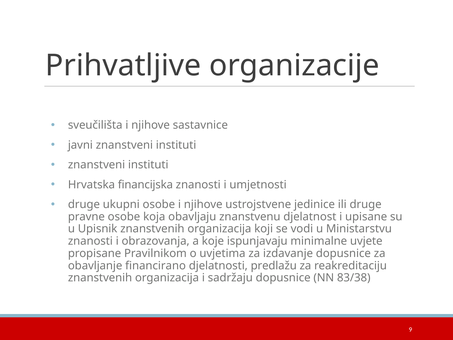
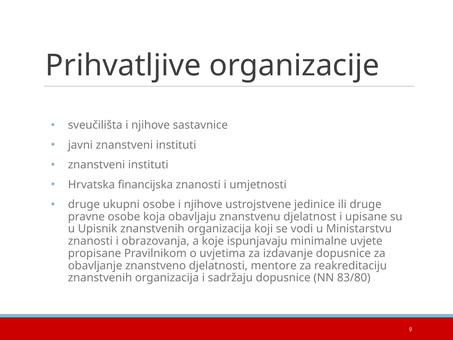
financirano: financirano -> znanstveno (156, 265)
predlažu: predlažu -> mentore (274, 265)
83/38: 83/38 -> 83/80 (354, 278)
